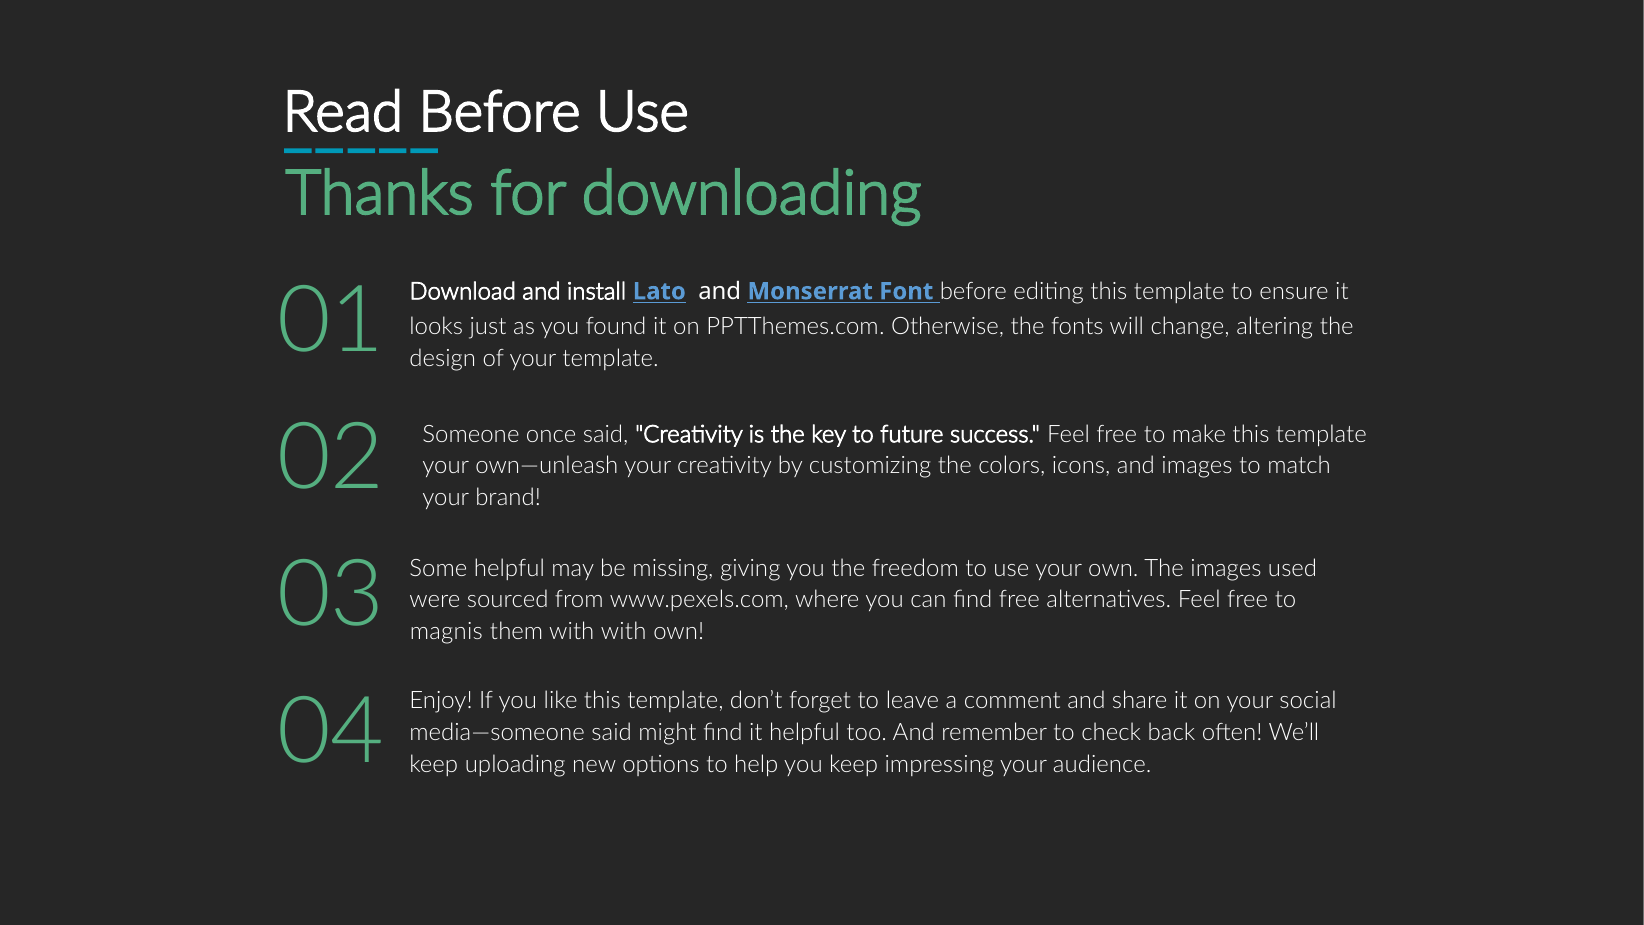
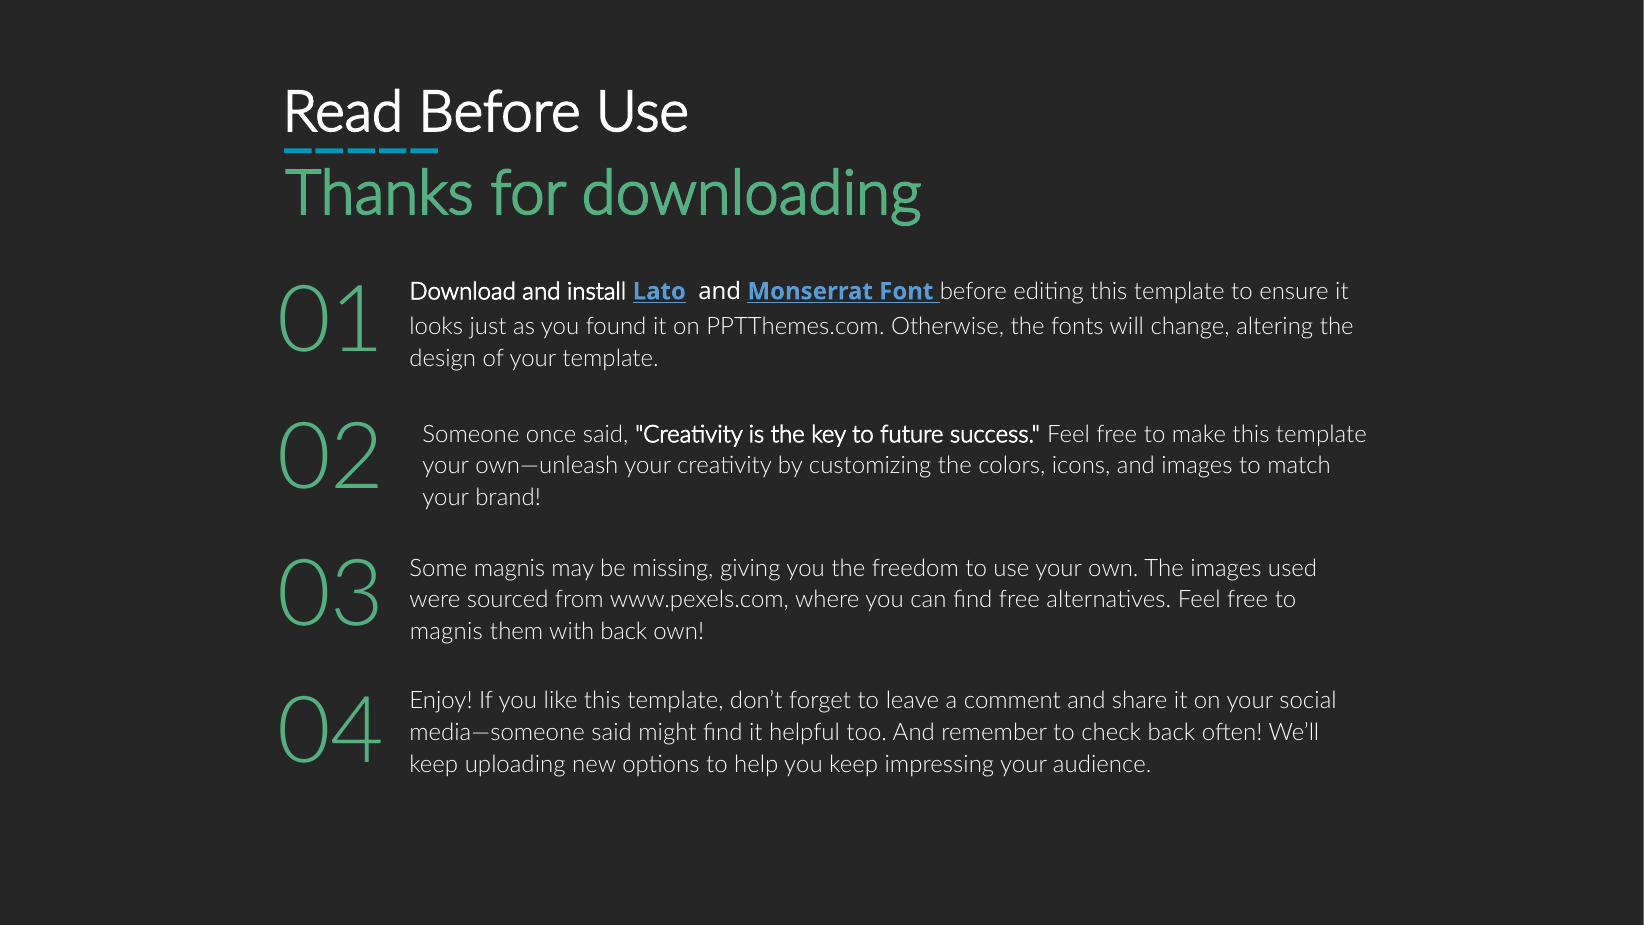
Some helpful: helpful -> magnis (509, 568)
with with: with -> back (624, 631)
